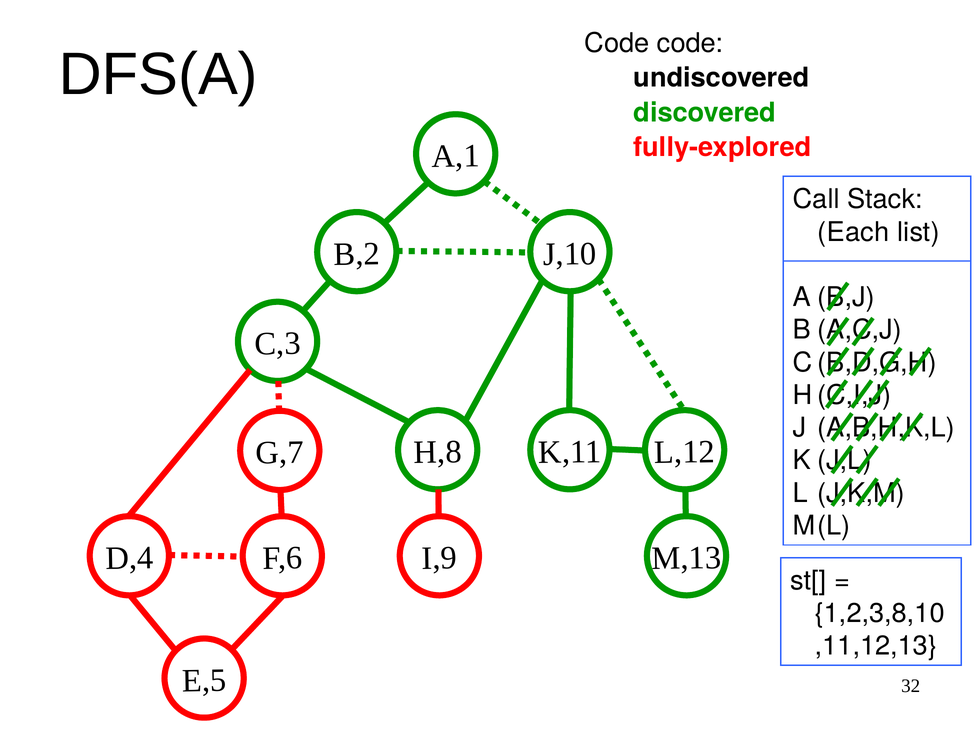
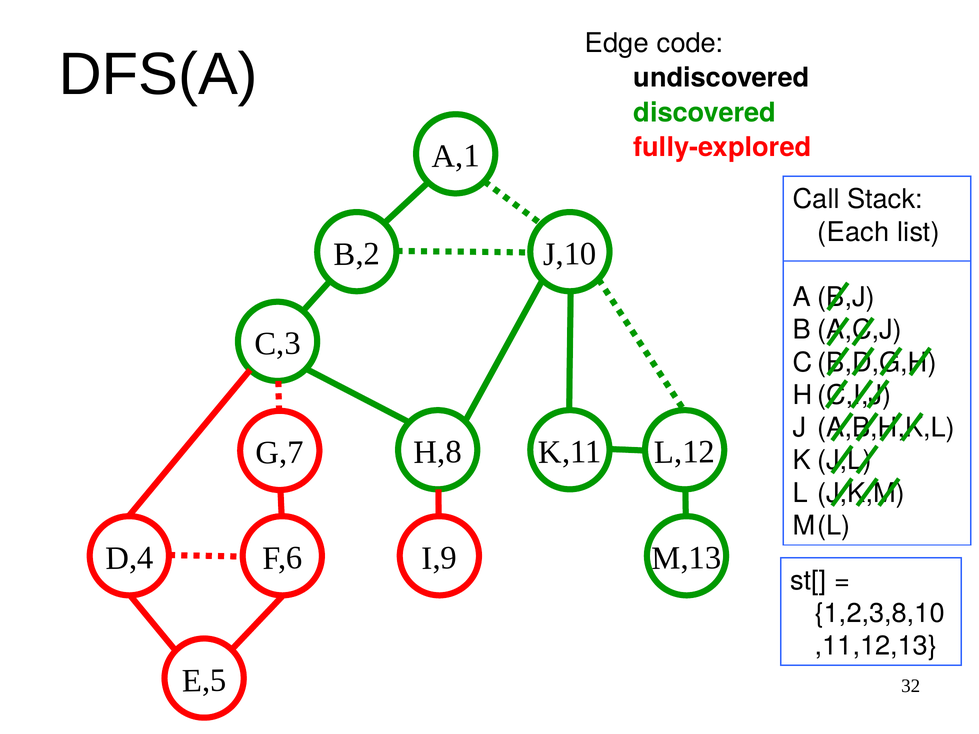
Code: Code -> Edge (617, 43)
